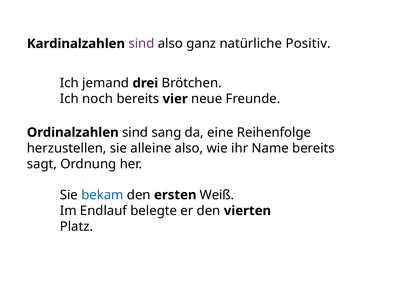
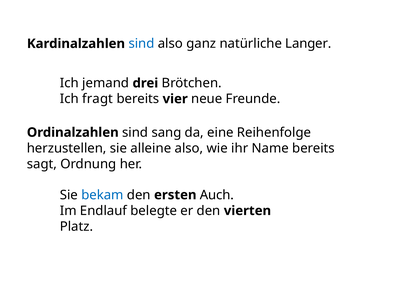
sind colour: purple -> blue (141, 44)
Positiv: Positiv -> Langer (308, 44)
noch: noch -> fragt (98, 99)
Weiß: Weiß -> Auch (217, 195)
